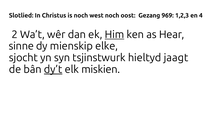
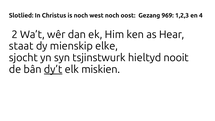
Him underline: present -> none (114, 34)
sinne: sinne -> staat (21, 46)
jaagt: jaagt -> nooit (176, 58)
